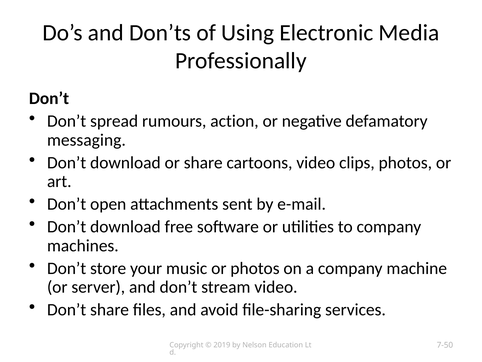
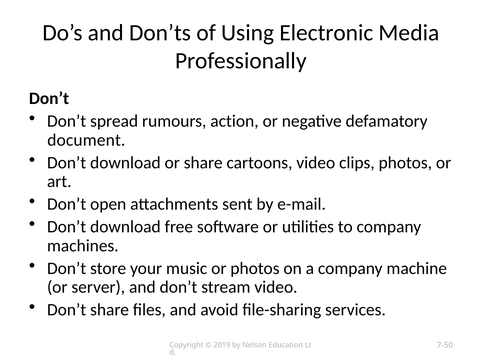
messaging: messaging -> document (86, 140)
